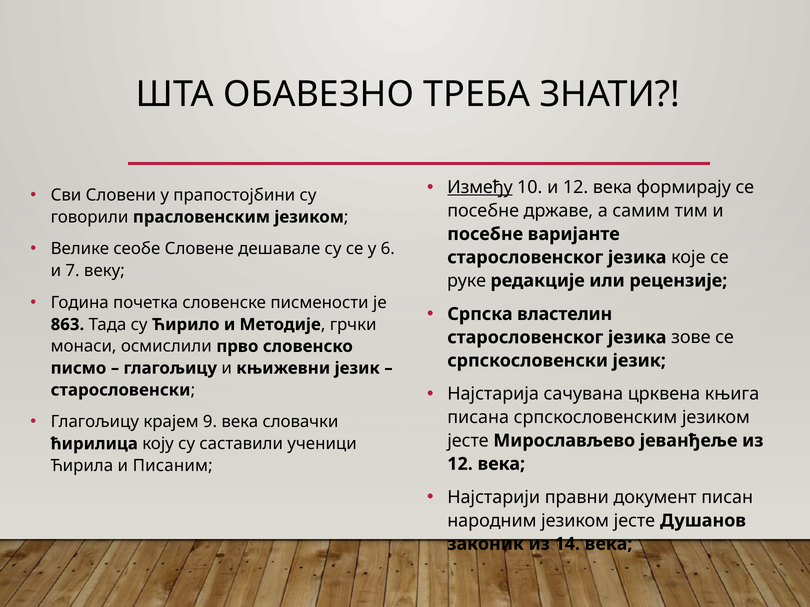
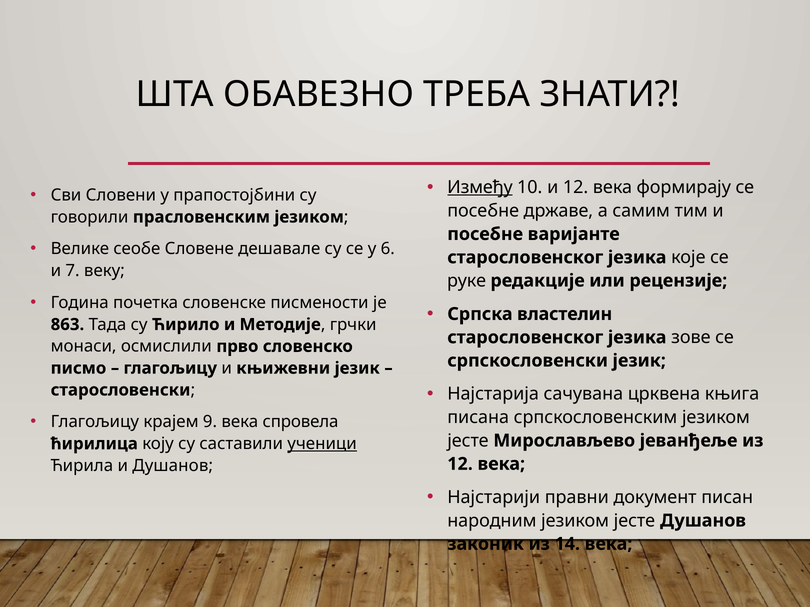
словачки: словачки -> спровела (301, 422)
ученици underline: none -> present (322, 444)
и Писаним: Писаним -> Душанов (173, 466)
